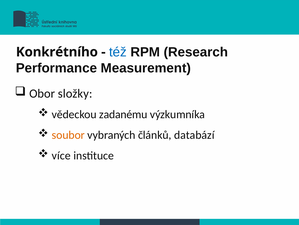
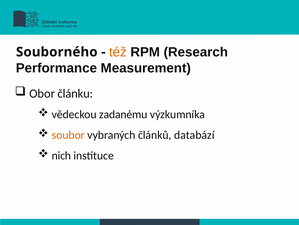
Konkrétního: Konkrétního -> Souborného (57, 52)
též colour: blue -> orange (118, 52)
složky: složky -> článku (75, 93)
více: více -> nich (61, 155)
